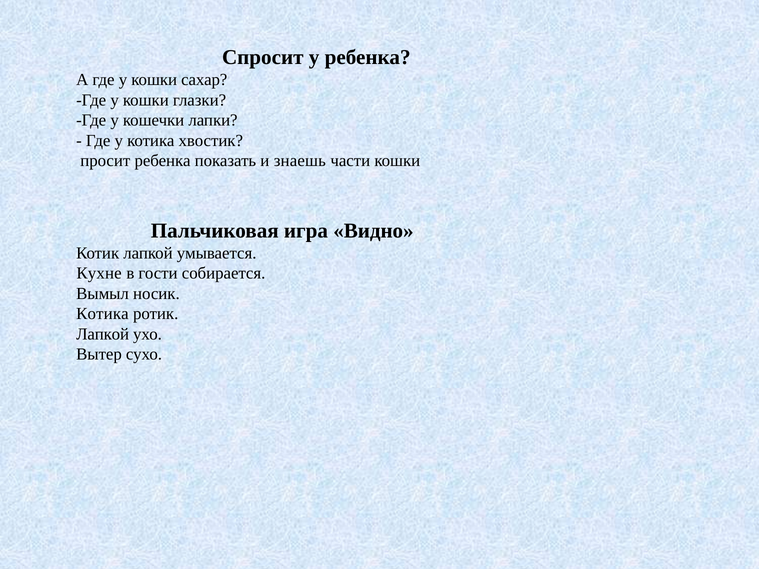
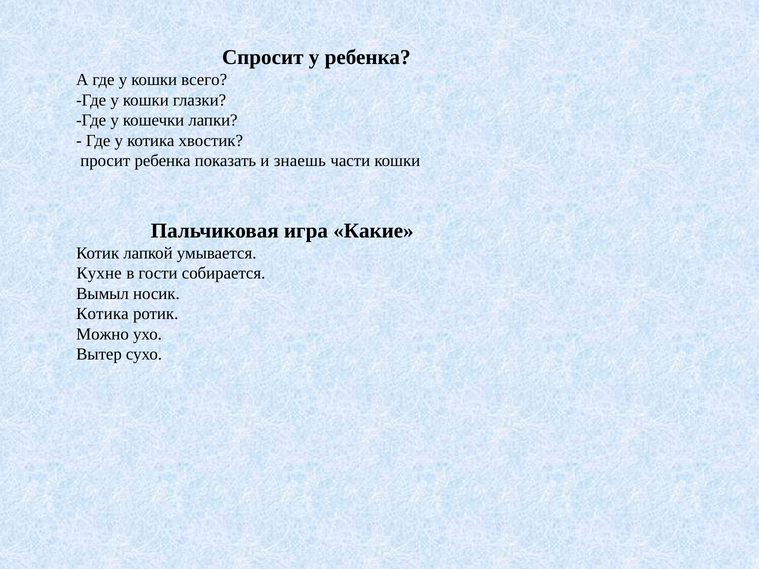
сахар: сахар -> всего (204, 80)
Видно: Видно -> Какие (373, 231)
Лапкой: Лапкой -> Можно (102, 334)
